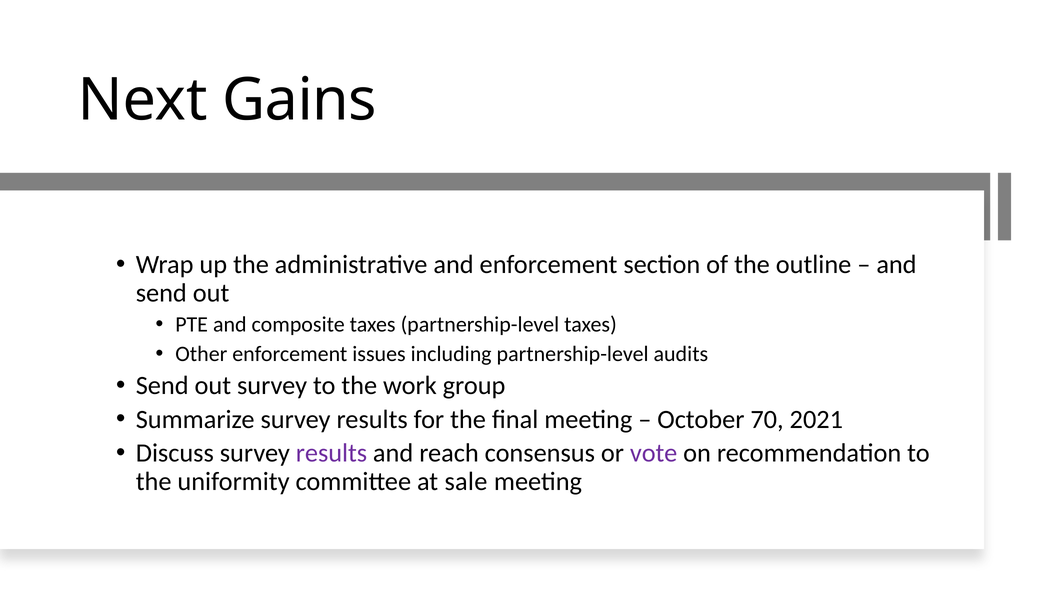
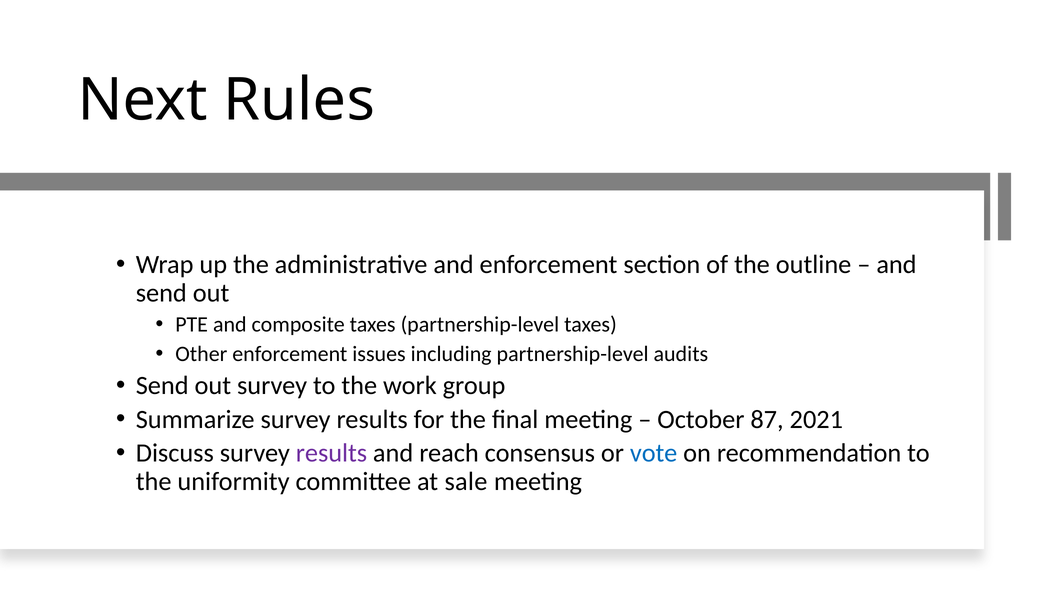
Gains: Gains -> Rules (299, 100)
70: 70 -> 87 (767, 419)
vote colour: purple -> blue (654, 453)
